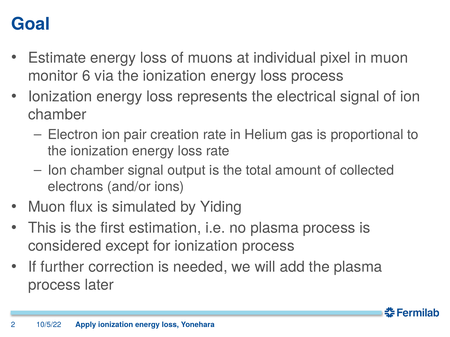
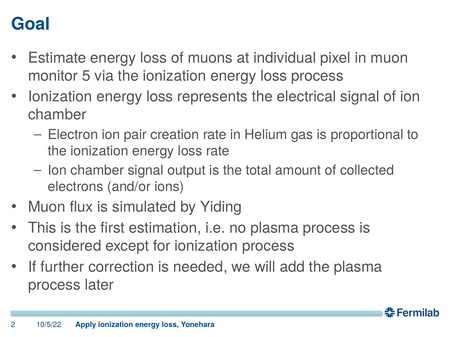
6: 6 -> 5 (86, 76)
